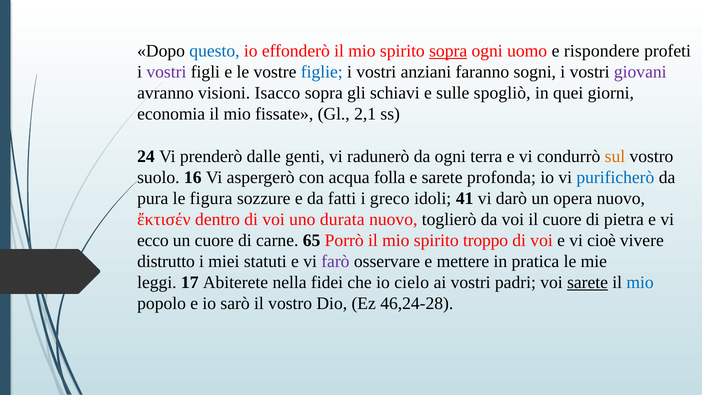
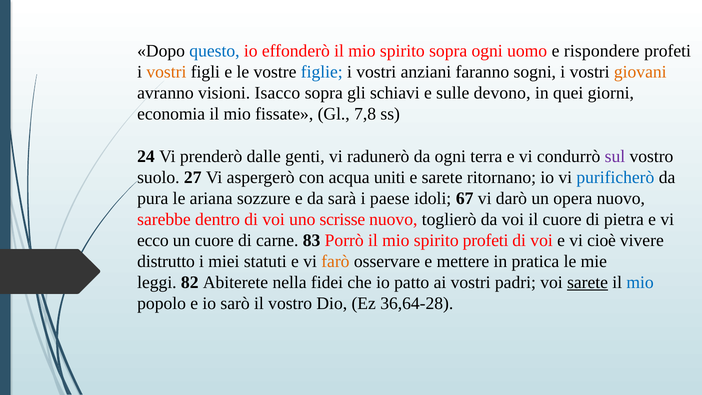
sopra underline: present -> none (448, 51)
vostri colour: purple -> orange (166, 72)
giovani colour: purple -> orange (640, 72)
spogliò: spogliò -> devono (502, 93)
2,1: 2,1 -> 7,8 (365, 114)
sul colour: orange -> purple (615, 156)
16: 16 -> 27 (193, 177)
folla: folla -> uniti (390, 177)
profonda: profonda -> ritornano (501, 177)
figura: figura -> ariana (211, 198)
fatti: fatti -> sarà (342, 198)
greco: greco -> paese (390, 198)
41: 41 -> 67 (465, 198)
ἔκτισέν: ἔκτισέν -> sarebbe (164, 219)
durata: durata -> scrisse (342, 219)
65: 65 -> 83 (312, 240)
spirito troppo: troppo -> profeti (486, 240)
farò colour: purple -> orange (335, 261)
17: 17 -> 82 (190, 283)
cielo: cielo -> patto (412, 283)
46,24-28: 46,24-28 -> 36,64-28 (417, 304)
